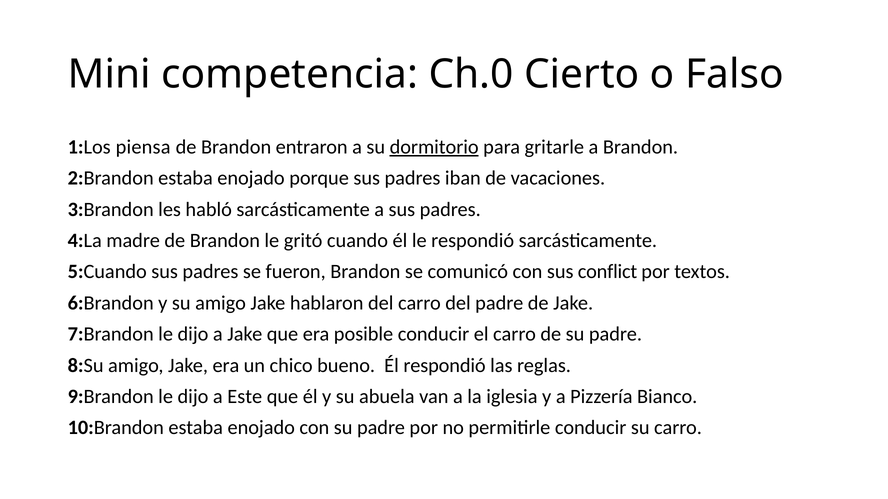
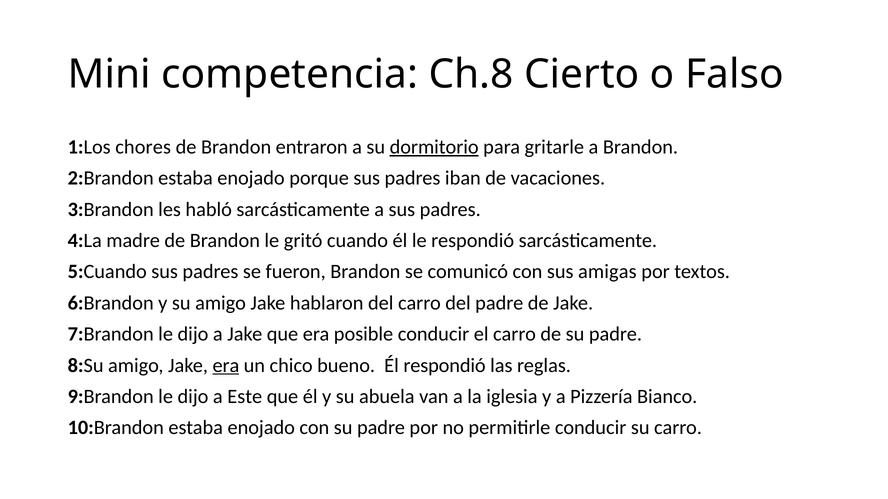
Ch.0: Ch.0 -> Ch.8 (471, 75)
piensa: piensa -> chores (143, 147)
conflict: conflict -> amigas (607, 272)
era underline: none -> present (226, 366)
